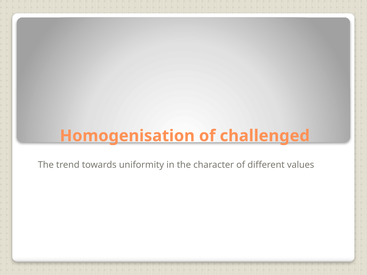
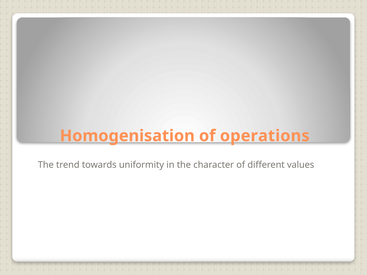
challenged: challenged -> operations (265, 136)
